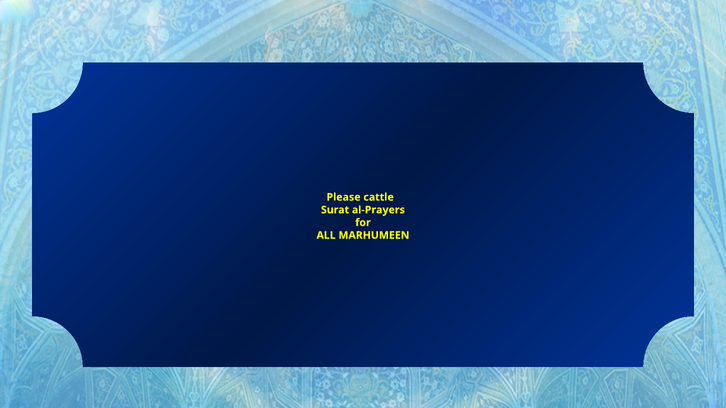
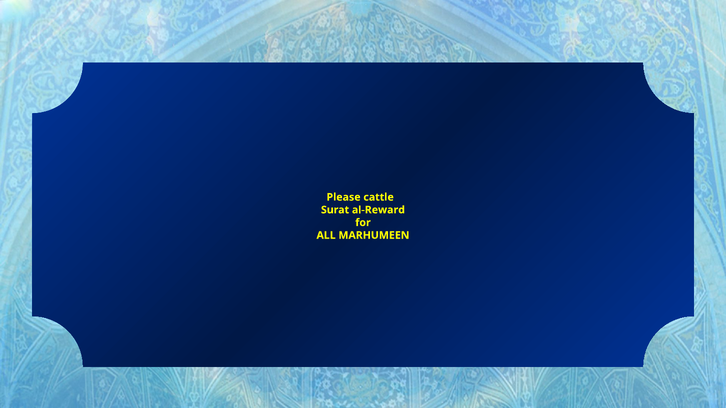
al-Prayers: al-Prayers -> al-Reward (378, 210)
